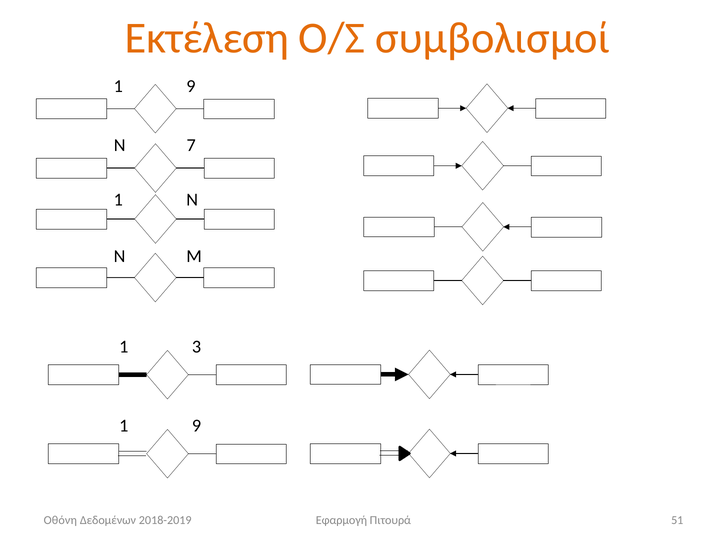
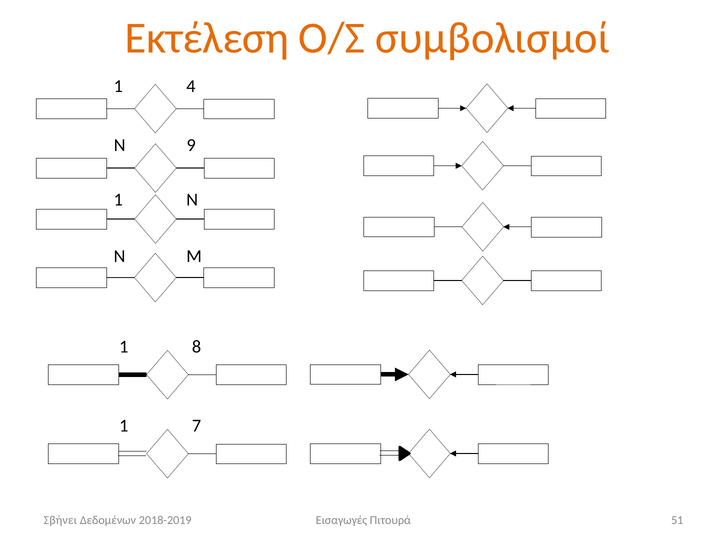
9: 9 -> 4 (191, 86)
7: 7 -> 9 (191, 145)
3: 3 -> 8 (197, 347)
9: 9 -> 7 (197, 426)
Οθόνη: Οθόνη -> Σβήνει (60, 521)
Εφαρμογή: Εφαρμογή -> Εισαγωγές (342, 521)
